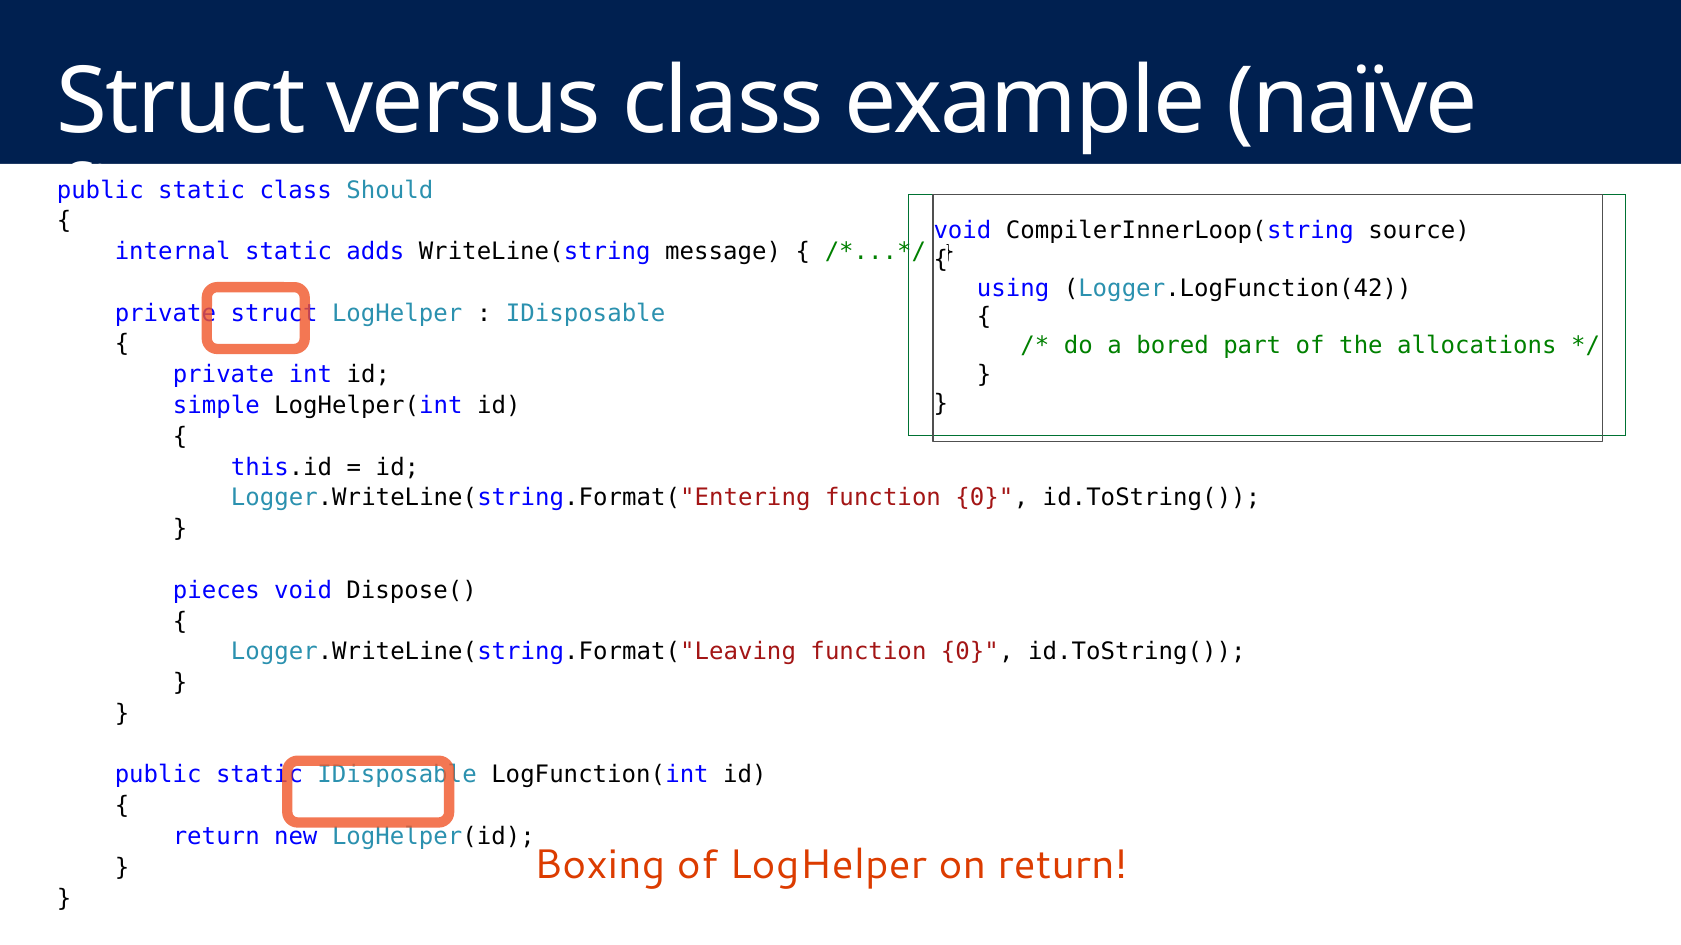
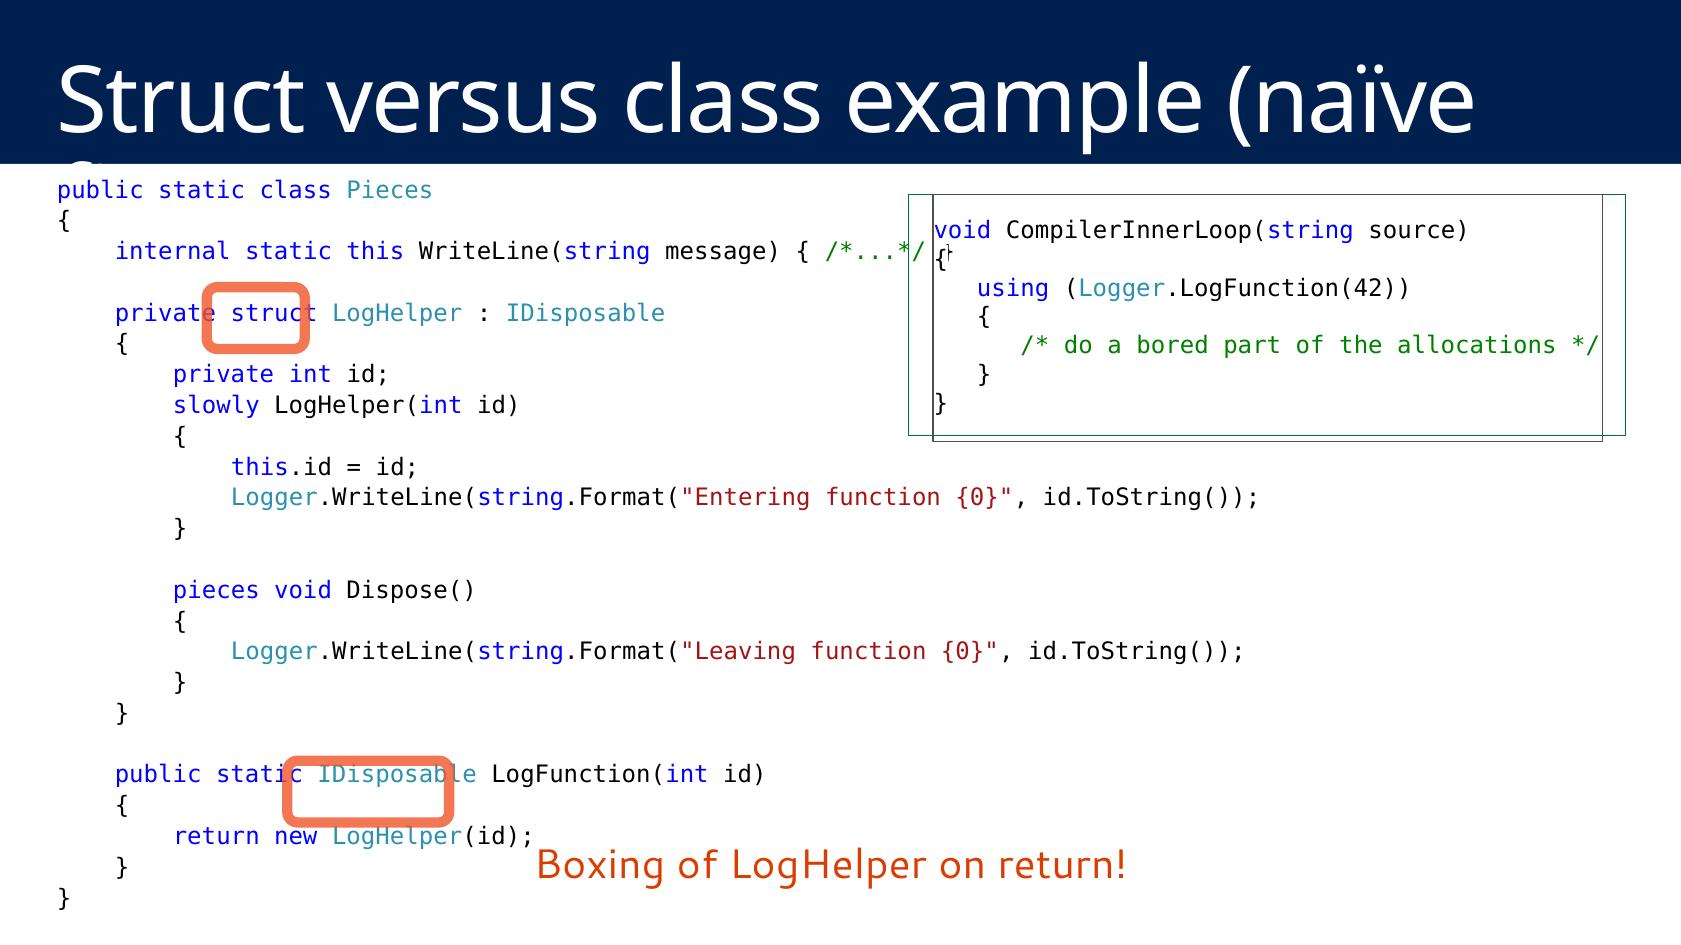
class Should: Should -> Pieces (390, 190)
adds: adds -> this (375, 252)
simple: simple -> slowly (216, 406)
